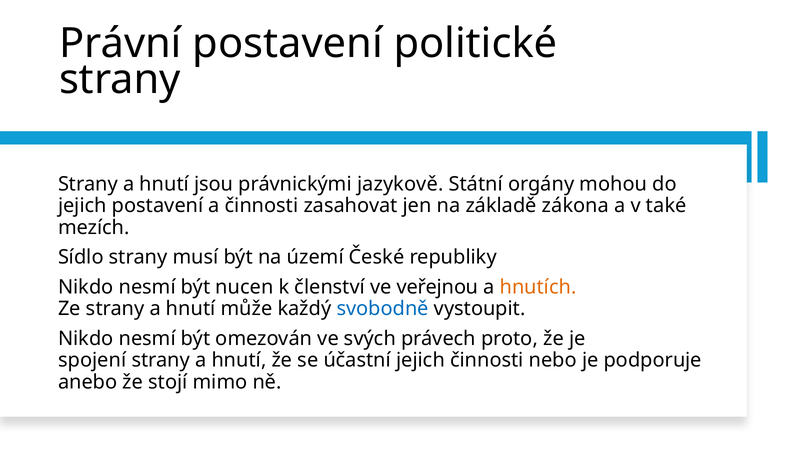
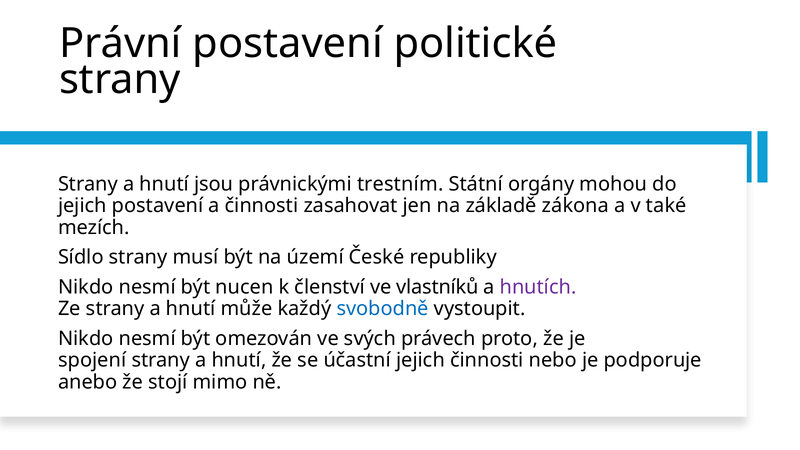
jazykově: jazykově -> trestním (400, 184)
veřejnou: veřejnou -> vlastníků (438, 287)
hnutích colour: orange -> purple (538, 287)
